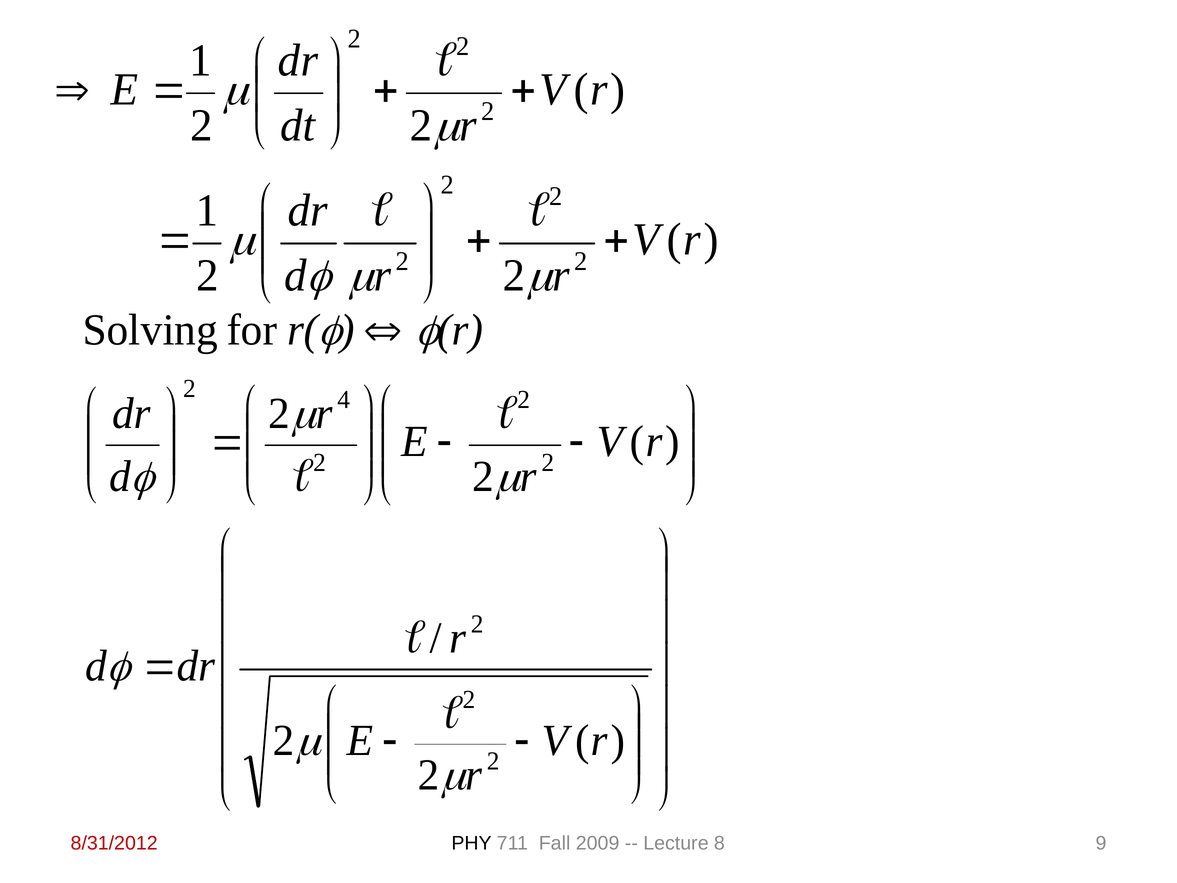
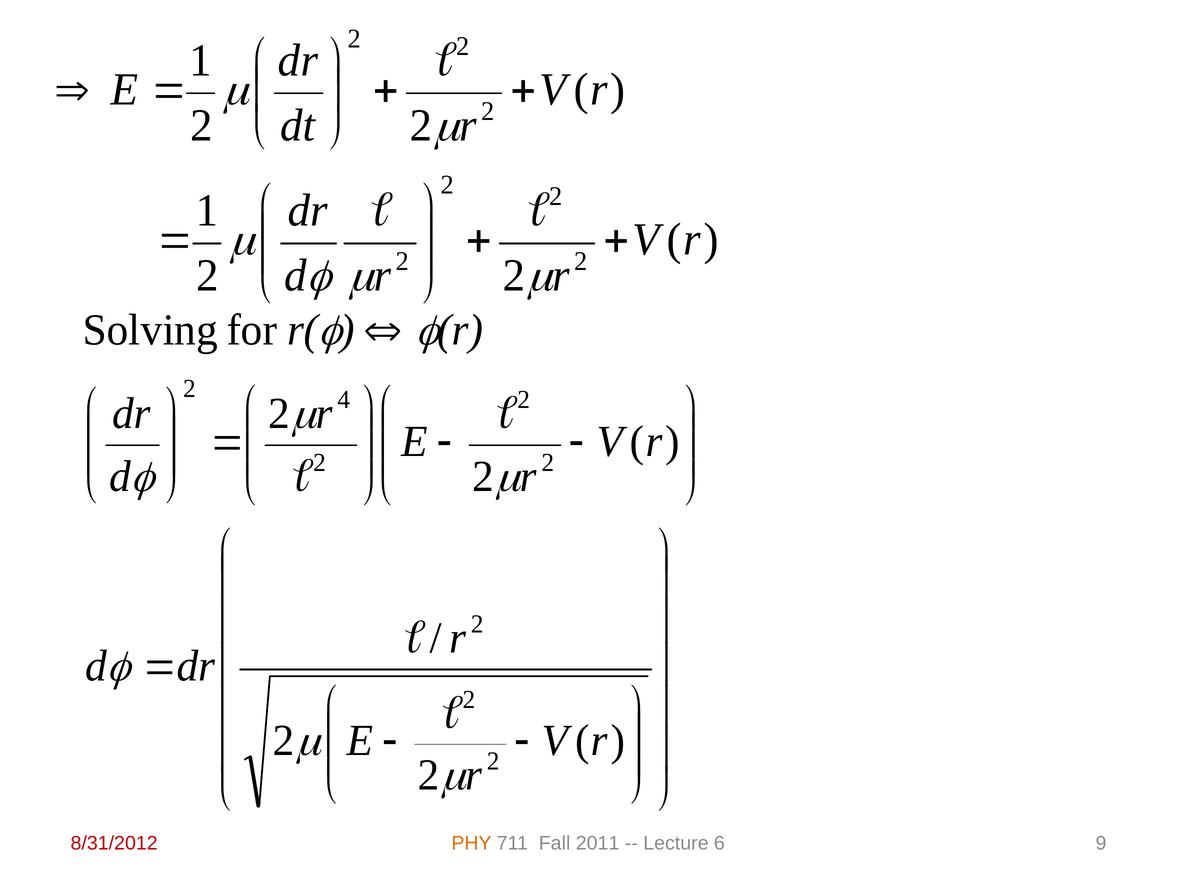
PHY colour: black -> orange (472, 843)
2009: 2009 -> 2011 (598, 843)
8: 8 -> 6 (719, 843)
